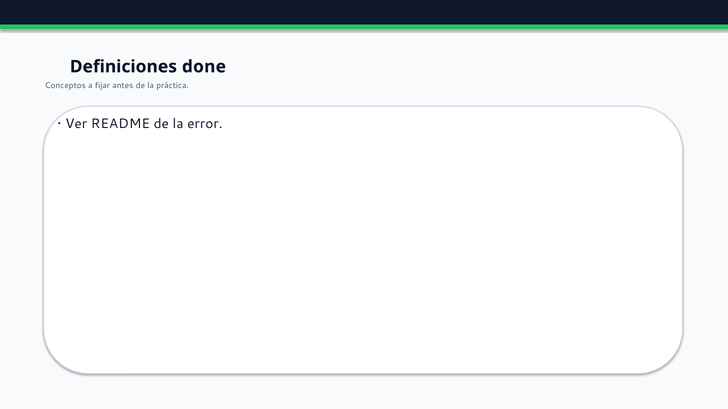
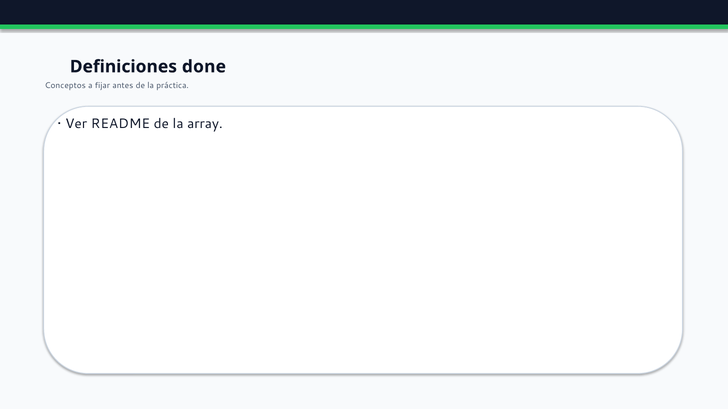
error: error -> array (205, 124)
